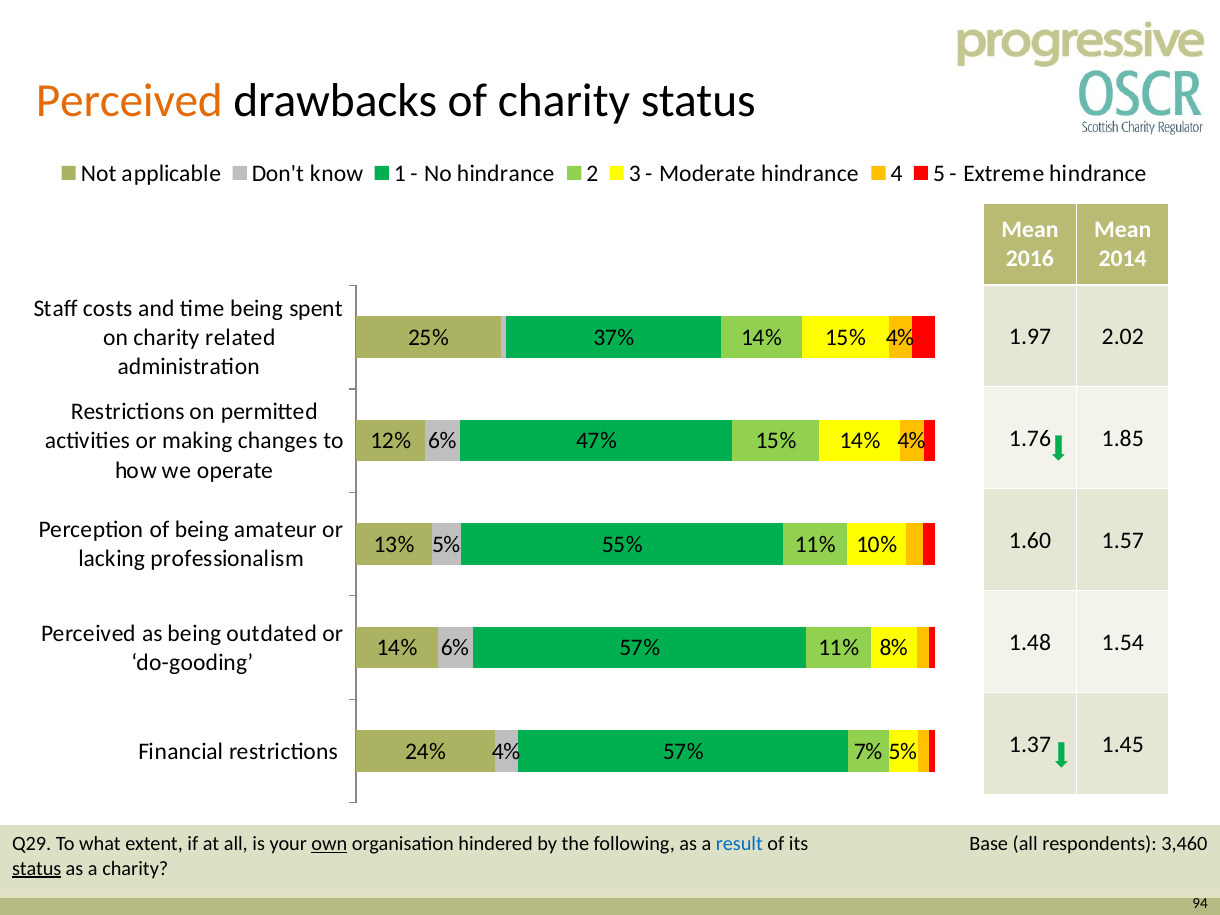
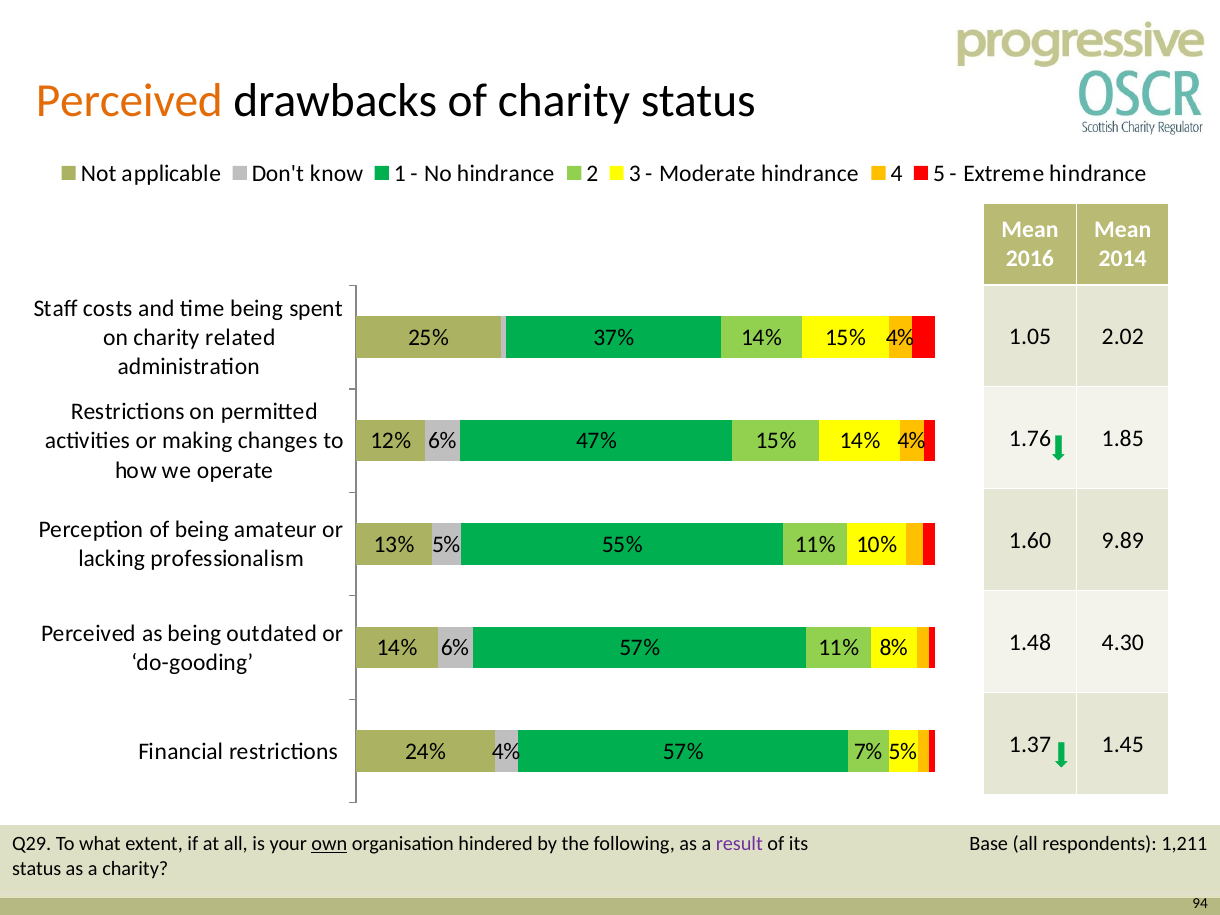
1.97: 1.97 -> 1.05 (1030, 337)
1.57: 1.57 -> 9.89 (1123, 541)
1.54: 1.54 -> 4.30 (1123, 642)
result colour: blue -> purple (739, 844)
3,460: 3,460 -> 1,211 (1184, 844)
status underline: present -> none (37, 868)
